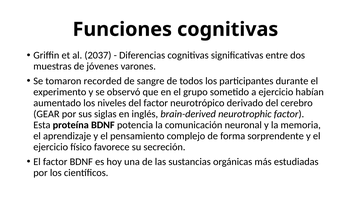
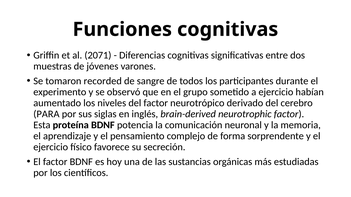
2037: 2037 -> 2071 (98, 55)
GEAR: GEAR -> PARA (46, 114)
